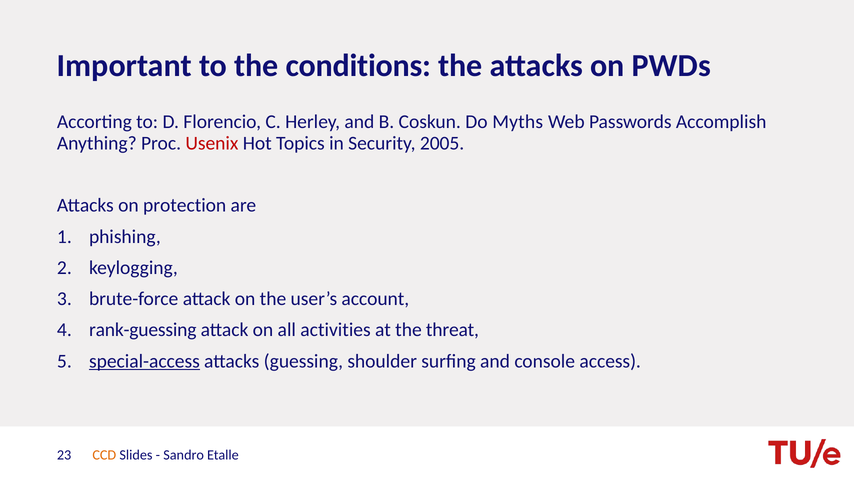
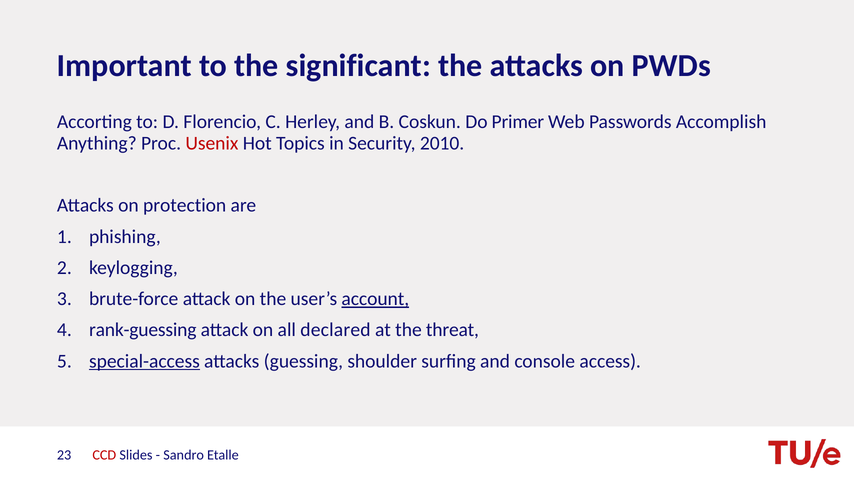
conditions: conditions -> significant (358, 66)
Myths: Myths -> Primer (518, 122)
2005: 2005 -> 2010 (442, 143)
account underline: none -> present (375, 299)
activities: activities -> declared (335, 330)
CCD colour: orange -> red (104, 455)
